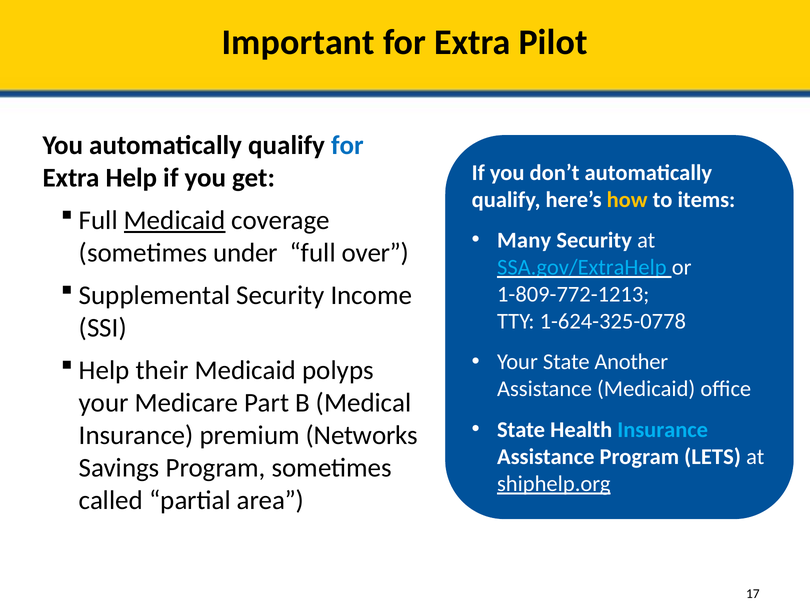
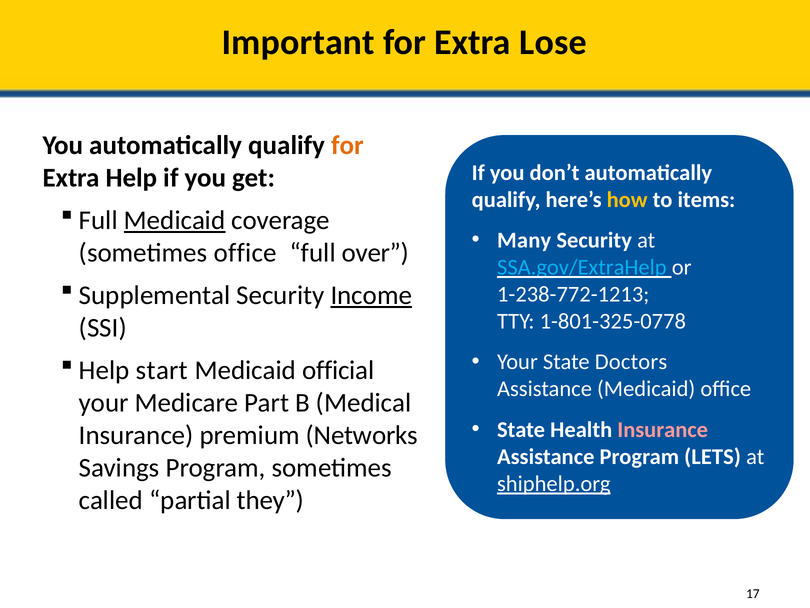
Pilot: Pilot -> Lose (553, 43)
for colour: blue -> orange (347, 145)
sometimes under: under -> office (245, 253)
Income underline: none -> present (371, 295)
1-809-772-1213: 1-809-772-1213 -> 1-238-772-1213 (573, 294)
1-624-325-0778: 1-624-325-0778 -> 1-801-325-0778 (613, 321)
Another: Another -> Doctors (631, 362)
their: their -> start (162, 370)
polyps: polyps -> official (338, 370)
Insurance colour: light blue -> pink (663, 429)
area: area -> they (271, 500)
